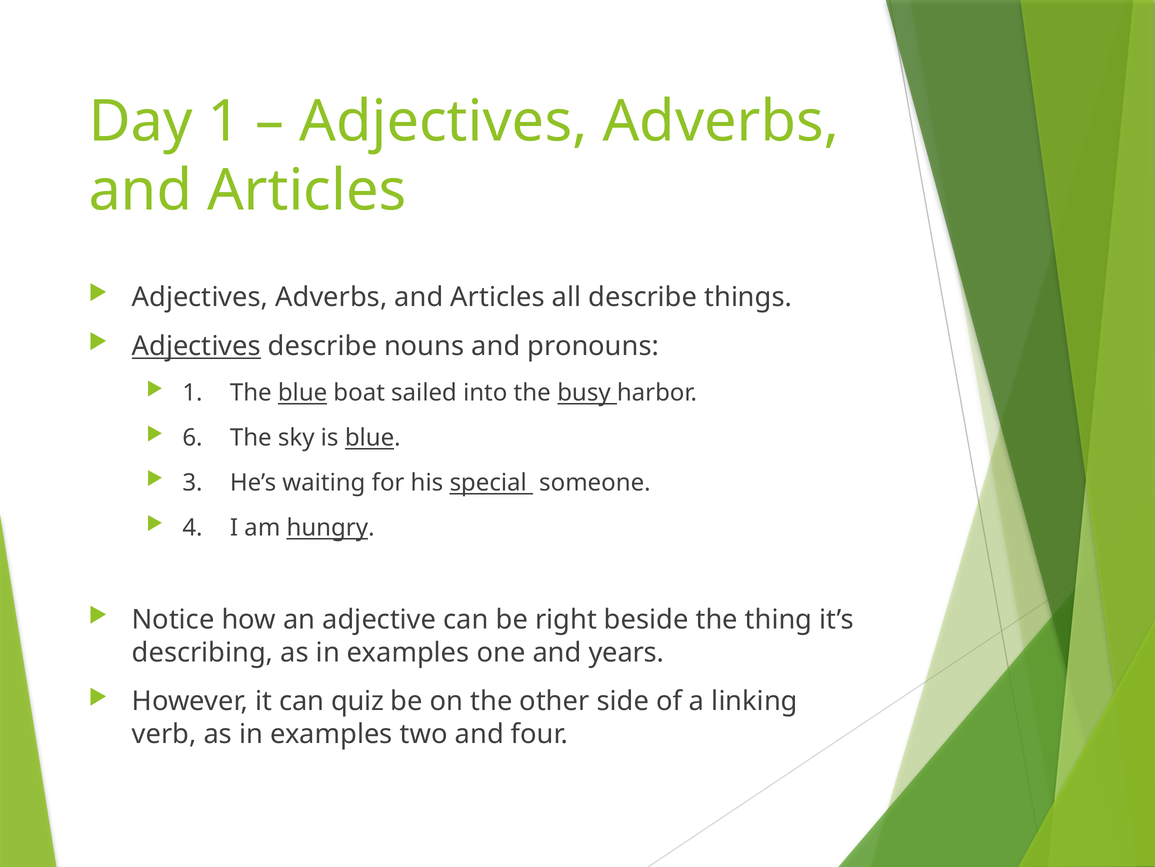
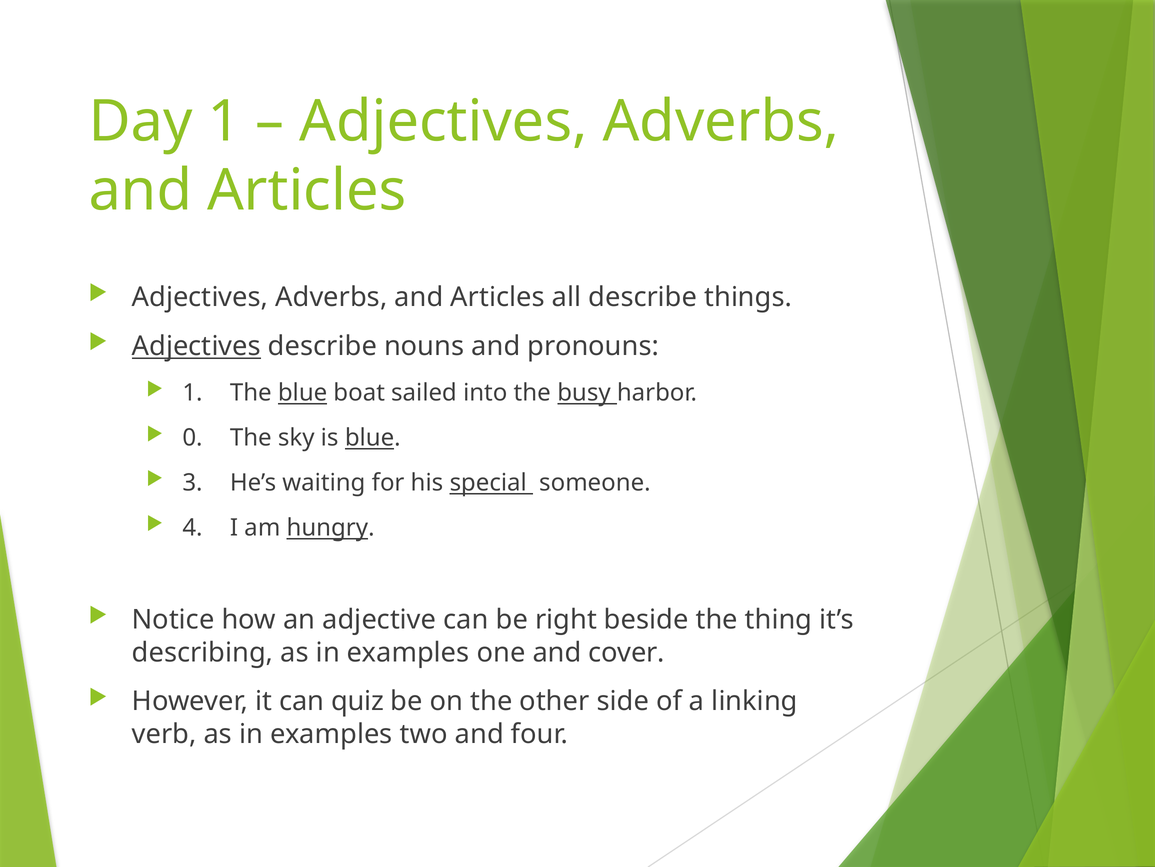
6: 6 -> 0 (192, 437)
years: years -> cover (626, 652)
